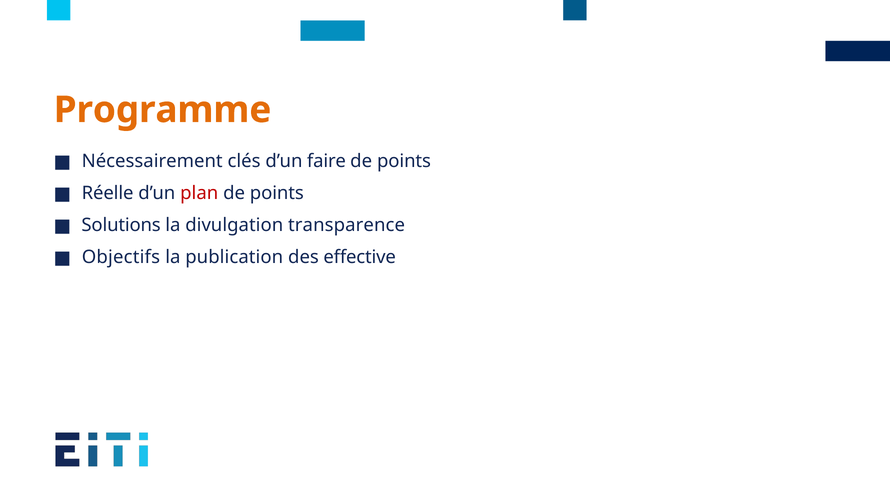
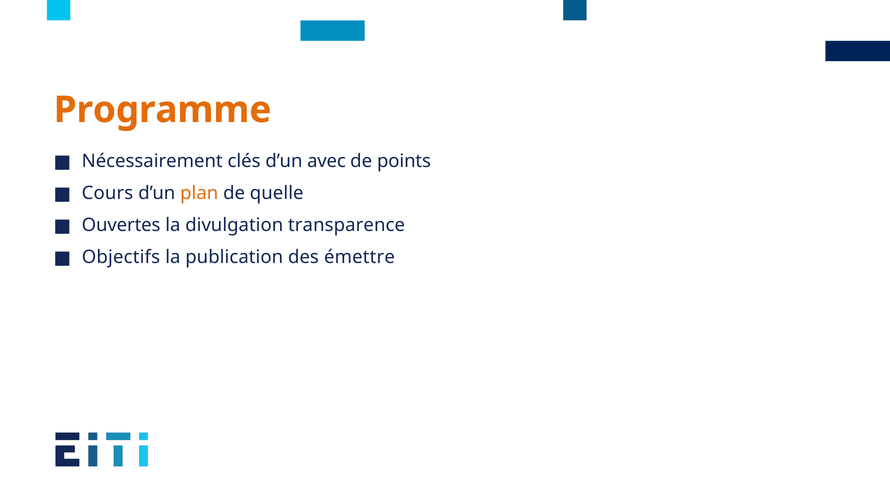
faire: faire -> avec (326, 161)
Réelle: Réelle -> Cours (107, 193)
plan colour: red -> orange (199, 193)
points: points -> quelle (277, 193)
Solutions: Solutions -> Ouvertes (121, 226)
effective: effective -> émettre (359, 258)
